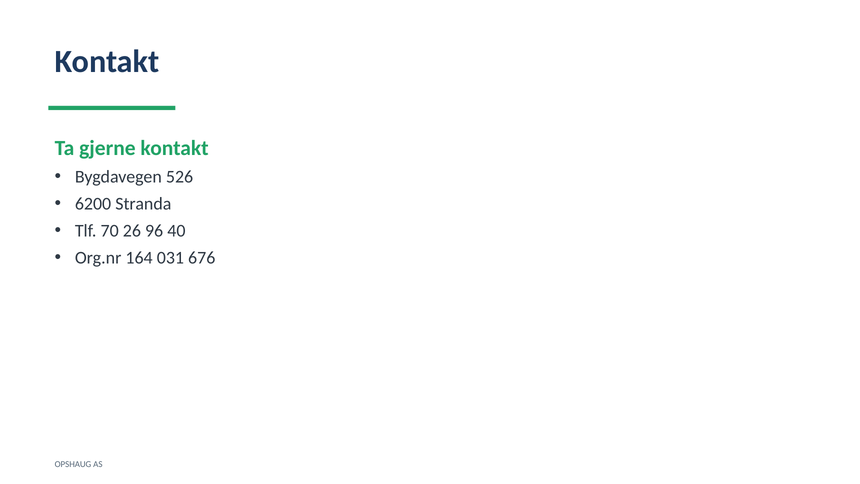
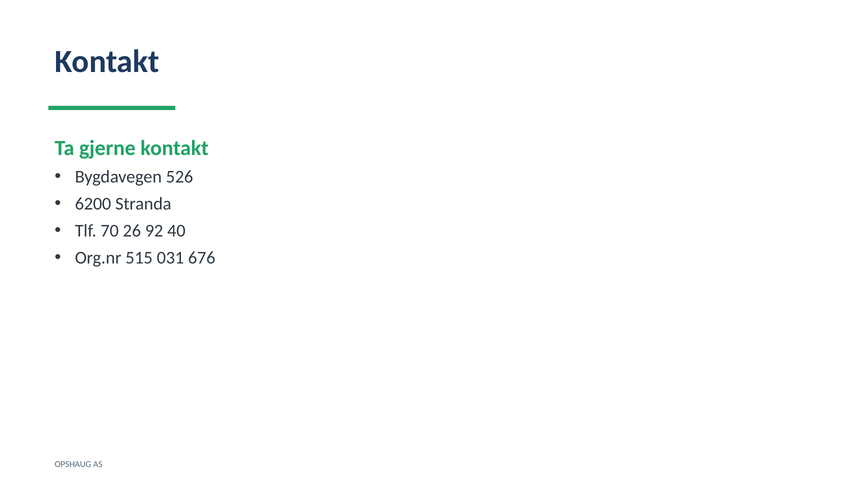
96: 96 -> 92 (154, 231)
164: 164 -> 515 (139, 258)
